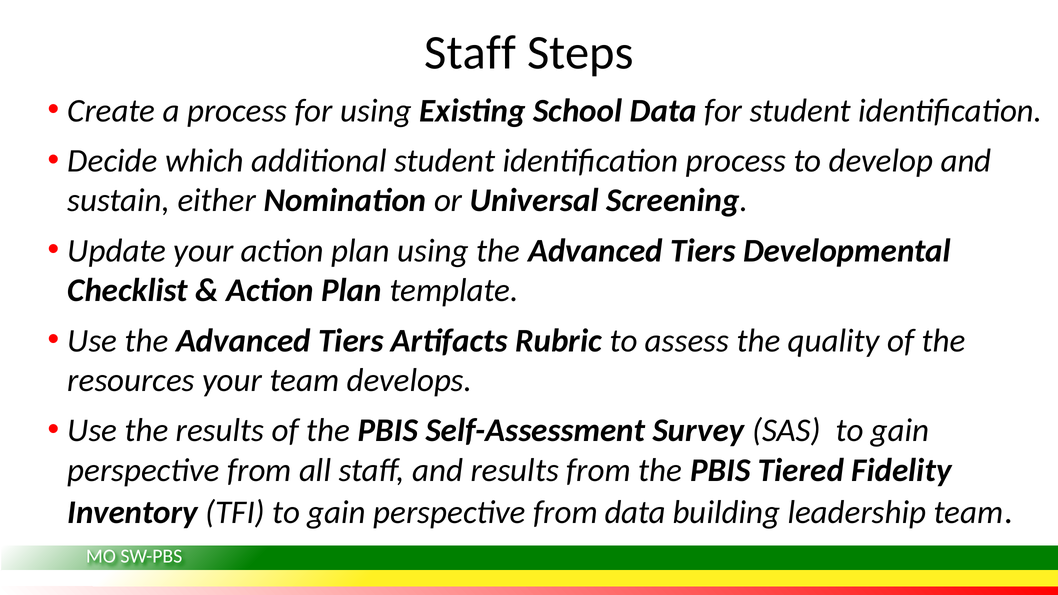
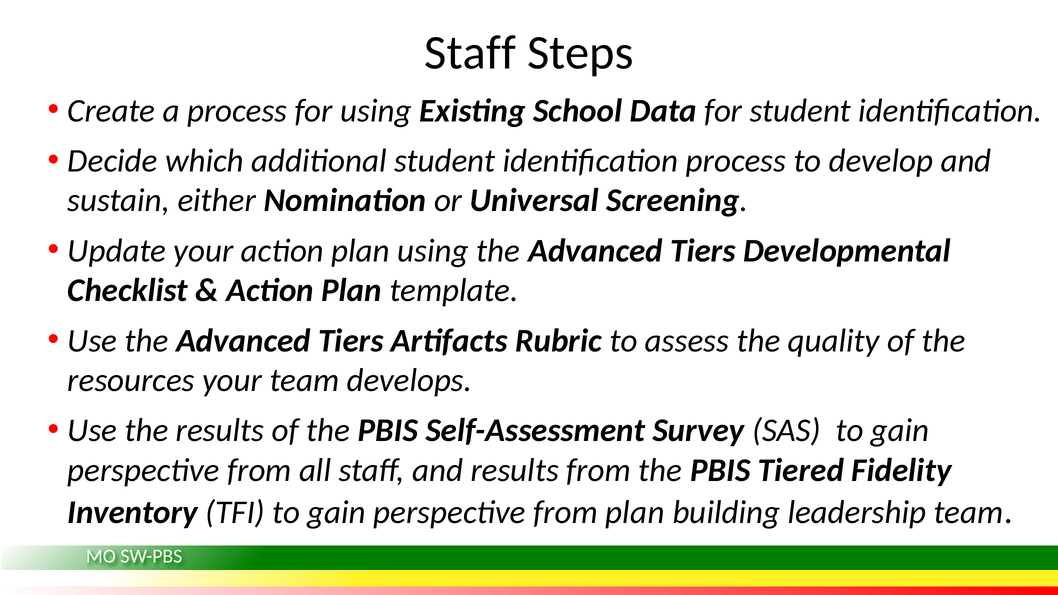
from data: data -> plan (635, 512)
